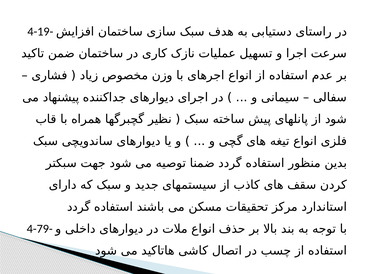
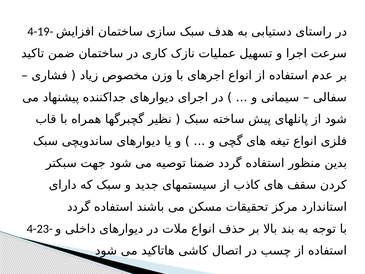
4-79-: 4-79- -> 4-23- (40, 229)
